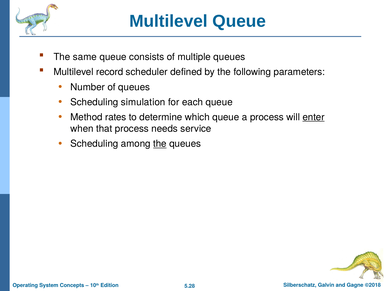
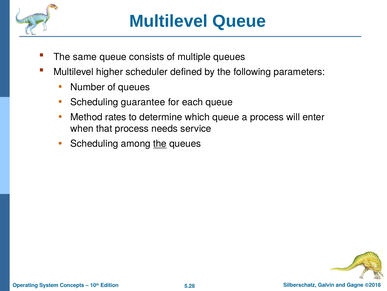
record: record -> higher (110, 72)
simulation: simulation -> guarantee (143, 102)
enter underline: present -> none (314, 117)
